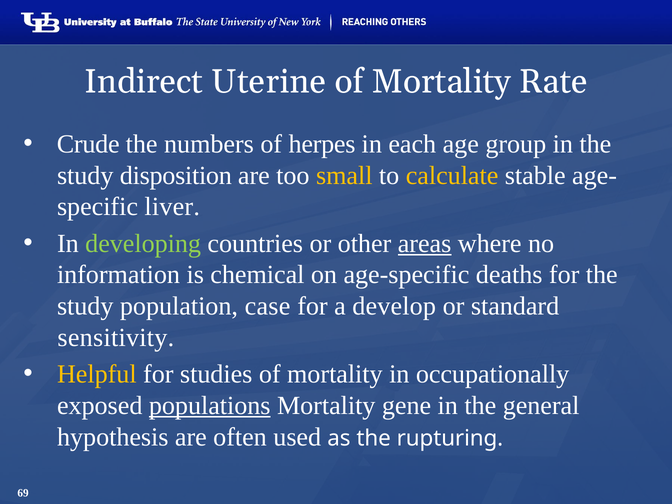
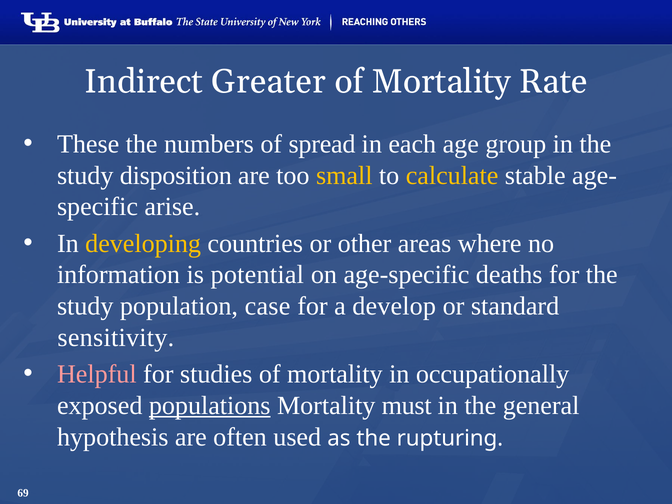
Uterine: Uterine -> Greater (269, 82)
Crude: Crude -> These (88, 144)
herpes: herpes -> spread (322, 144)
liver: liver -> arise (172, 207)
developing colour: light green -> yellow (143, 243)
areas underline: present -> none (425, 243)
chemical: chemical -> potential (257, 275)
Helpful colour: yellow -> pink (97, 374)
gene: gene -> must (407, 406)
